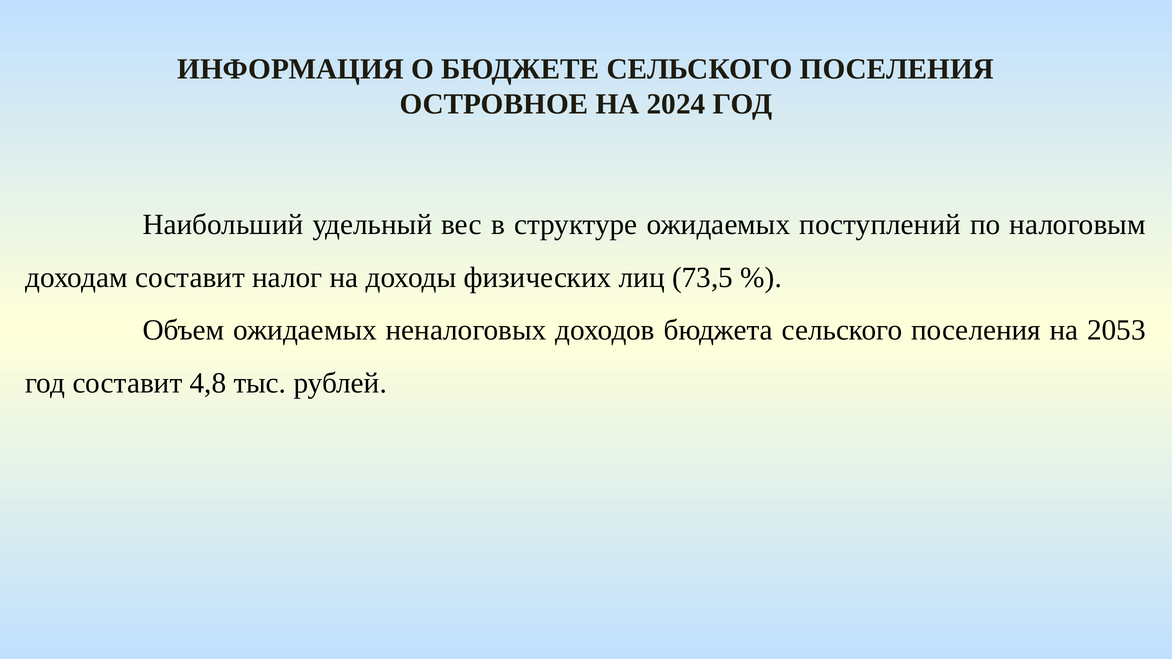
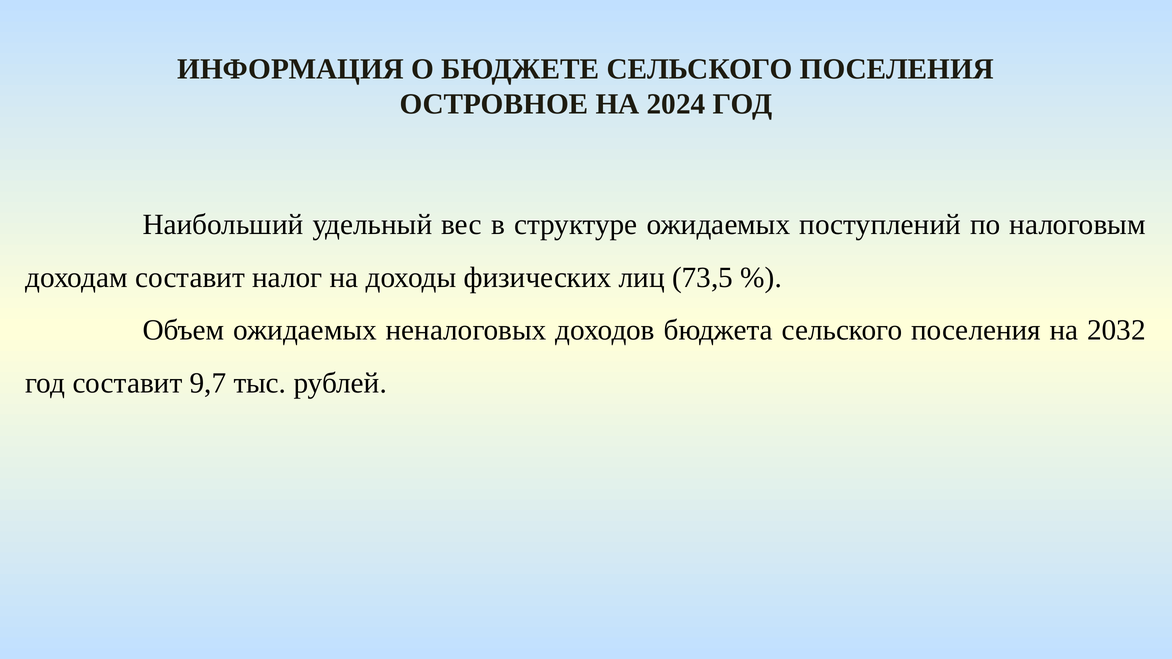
2053: 2053 -> 2032 (1117, 330)
4,8: 4,8 -> 9,7 (208, 383)
